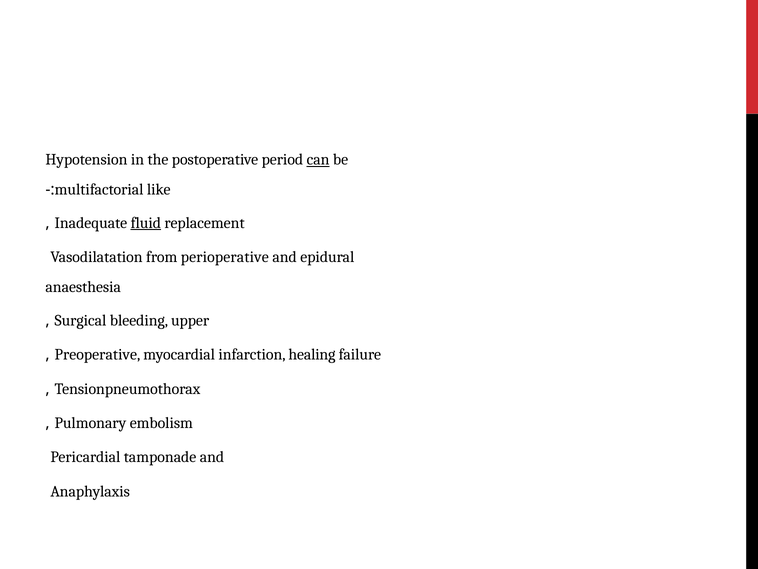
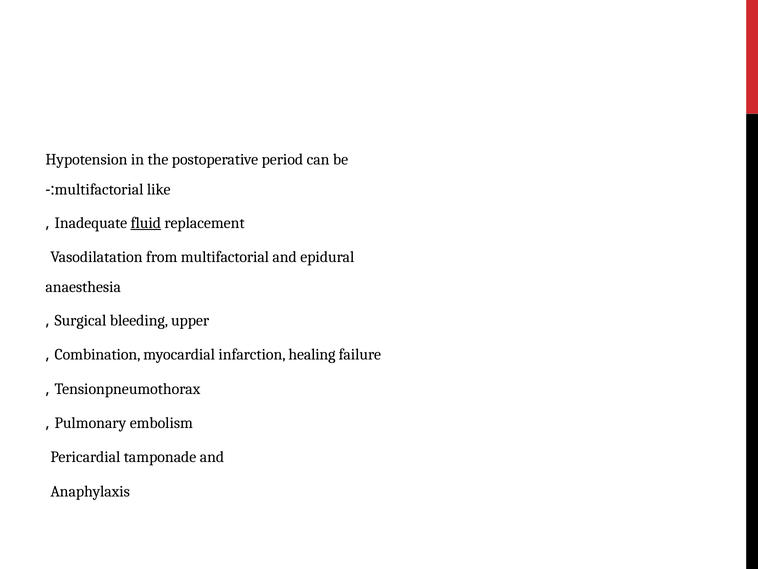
can underline: present -> none (318, 160)
from perioperative: perioperative -> multifactorial (225, 257)
Preoperative: Preoperative -> Combination (97, 354)
